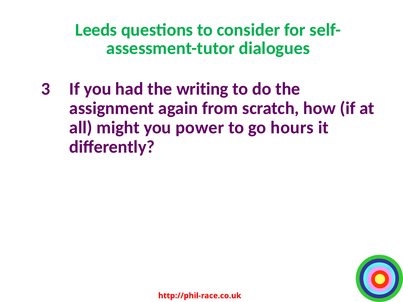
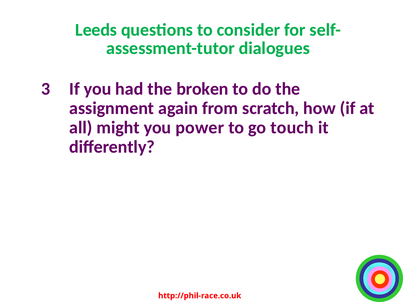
writing: writing -> broken (202, 89)
hours: hours -> touch (292, 128)
